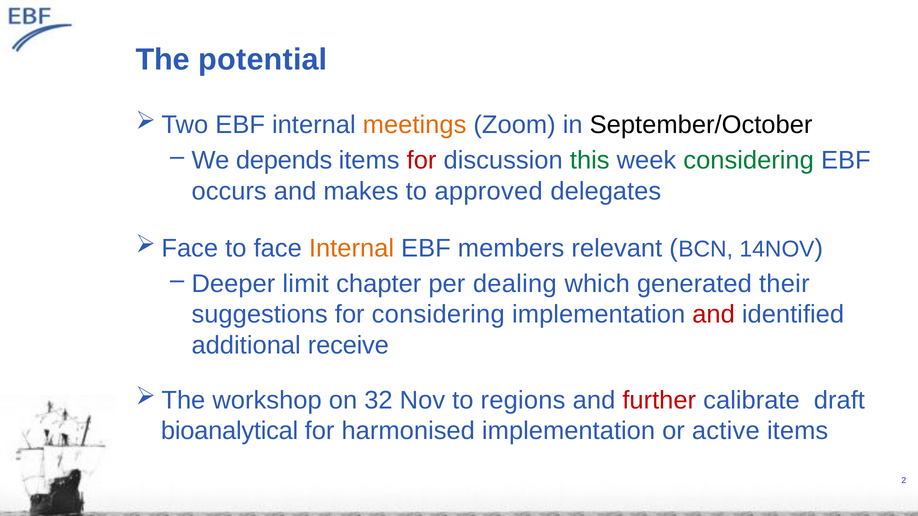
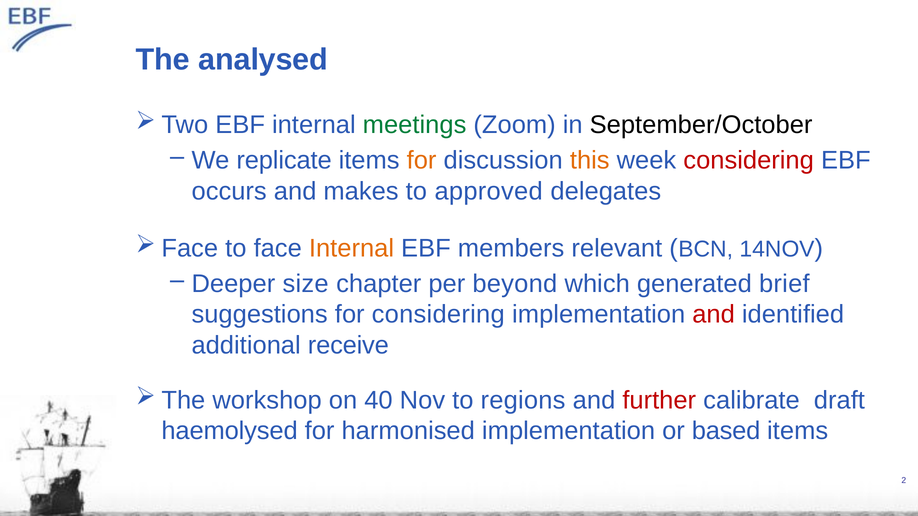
potential: potential -> analysed (263, 60)
meetings colour: orange -> green (415, 125)
depends: depends -> replicate (284, 161)
for colour: red -> orange (422, 161)
this colour: green -> orange (590, 161)
considering colour: green -> red (749, 161)
limit: limit -> size (306, 284)
dealing: dealing -> beyond (515, 284)
their: their -> brief (784, 284)
32: 32 -> 40 (378, 401)
bioanalytical: bioanalytical -> haemolysed (230, 431)
active: active -> based (726, 431)
